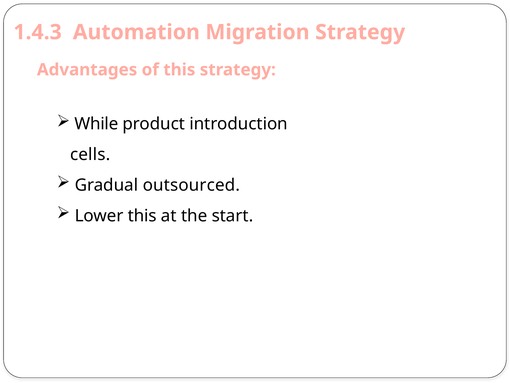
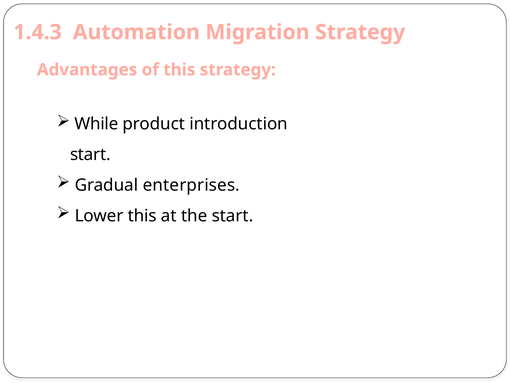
cells: cells -> start (90, 154)
outsourced: outsourced -> enterprises (191, 185)
